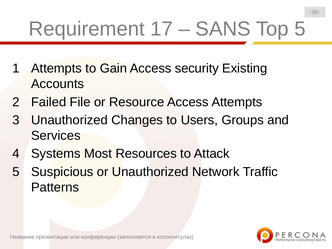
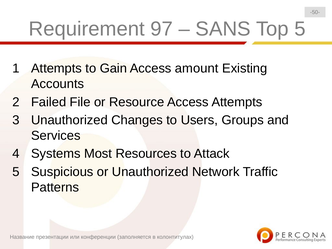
17: 17 -> 97 (162, 29)
security: security -> amount (197, 68)
